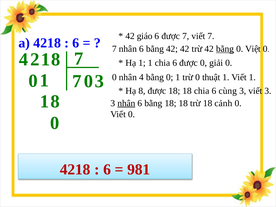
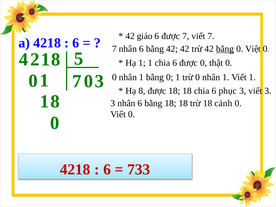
4218 7: 7 -> 5 (79, 59)
giải: giải -> thật (216, 63)
0 0 nhân 4: 4 -> 1 (141, 77)
trừ 0 thuật: thuật -> nhân (211, 77)
cùng: cùng -> phục (228, 91)
nhân underline: present -> none (126, 103)
981: 981 -> 733 (139, 169)
